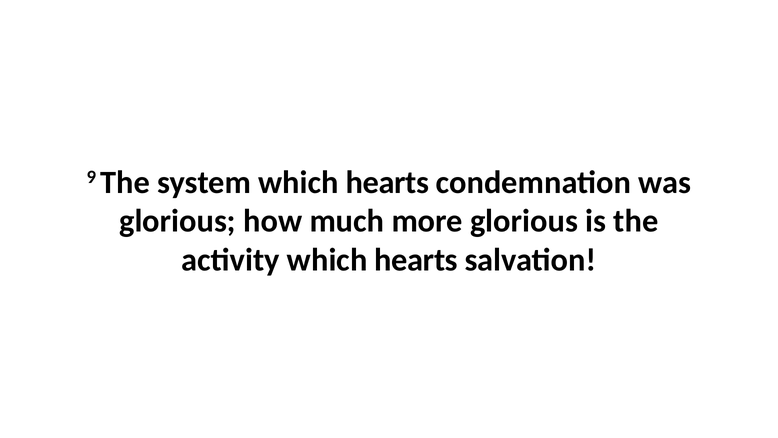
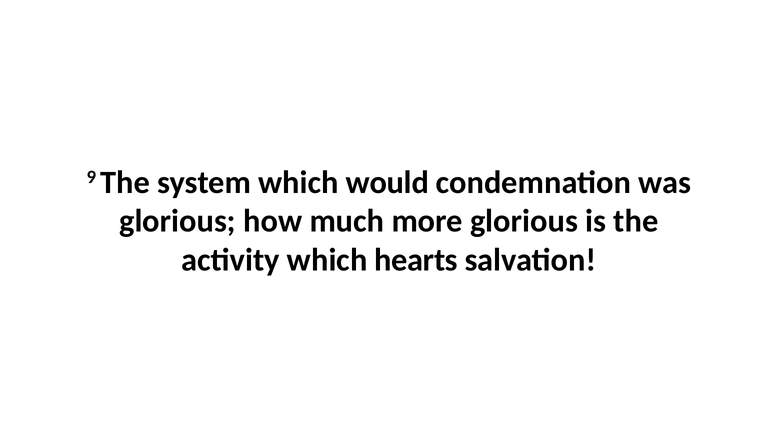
system which hearts: hearts -> would (387, 182)
